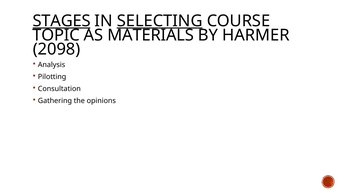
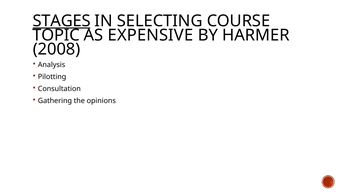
SELECTING underline: present -> none (160, 21)
MATERIALS: MATERIALS -> EXPENSIVE (150, 35)
2098: 2098 -> 2008 (57, 49)
